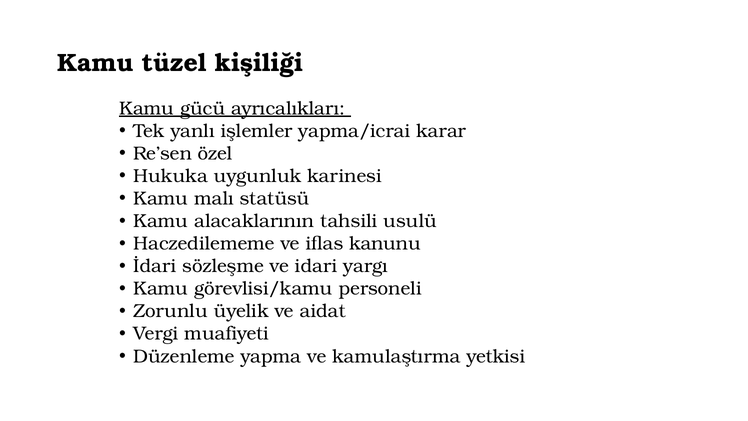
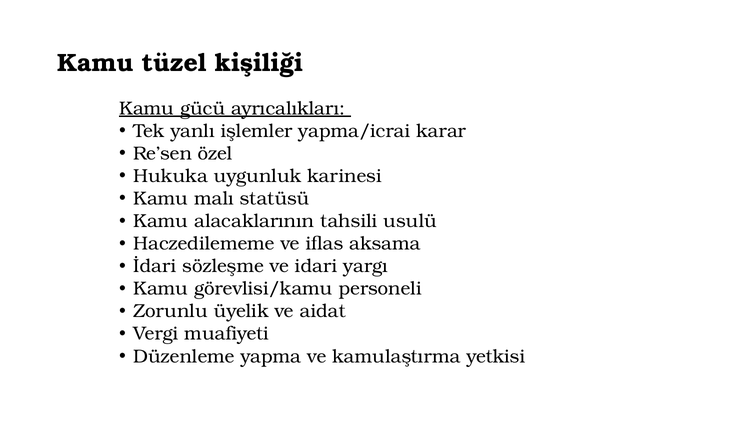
kanunu: kanunu -> aksama (385, 243)
